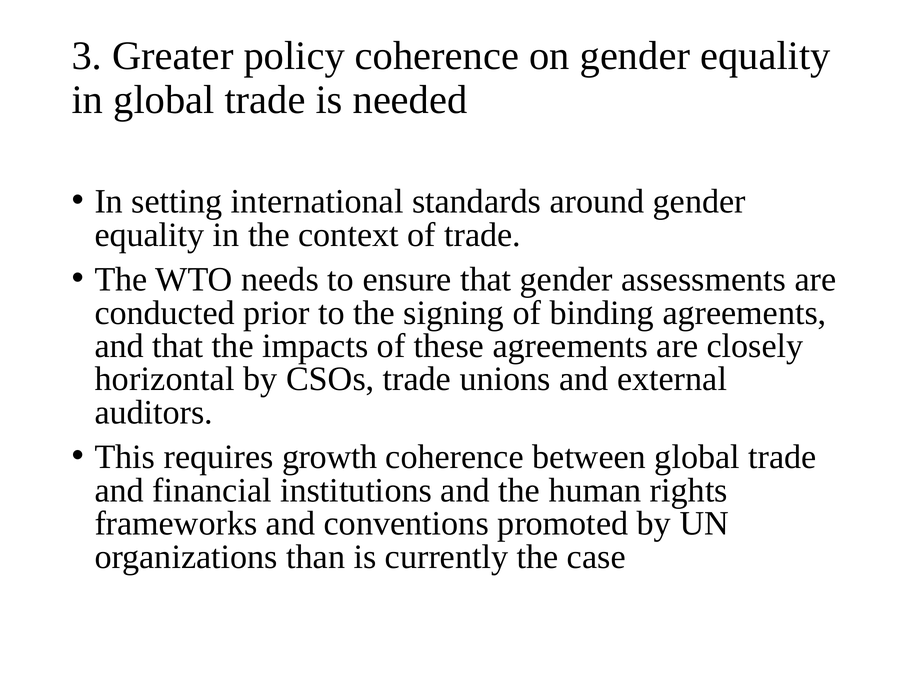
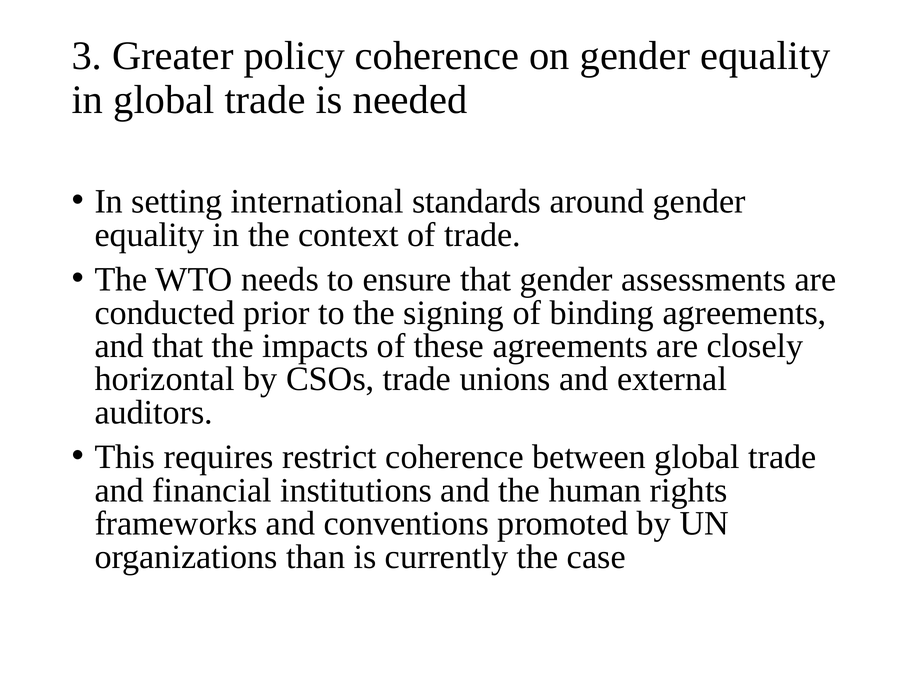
growth: growth -> restrict (330, 457)
